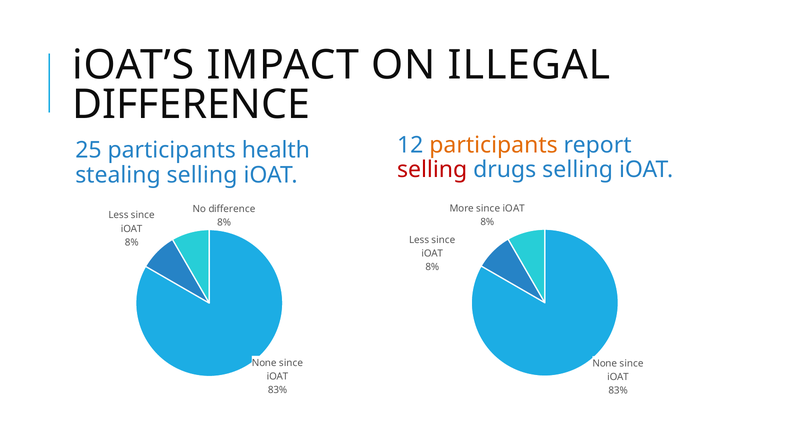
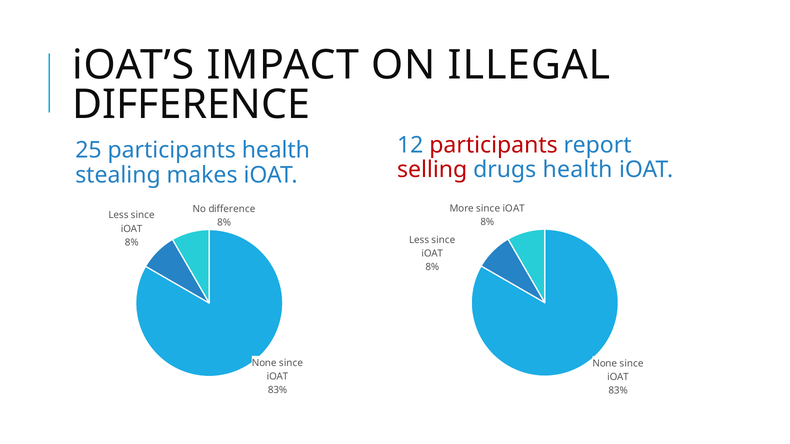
participants colour: orange -> red (494, 145)
drugs selling: selling -> health (578, 170)
stealing selling: selling -> makes (202, 175)
